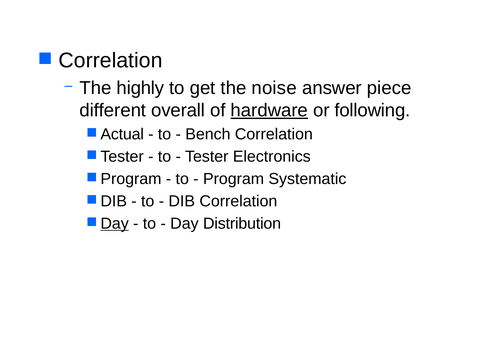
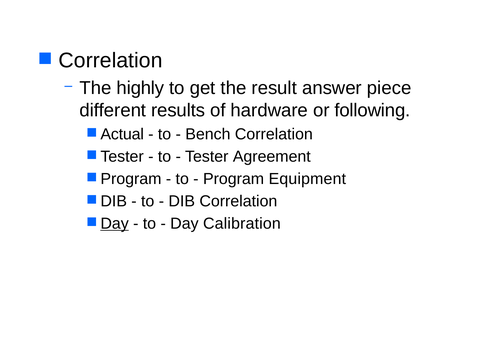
noise: noise -> result (274, 88)
overall: overall -> results (178, 110)
hardware underline: present -> none (269, 110)
Electronics: Electronics -> Agreement (272, 156)
Systematic: Systematic -> Equipment (307, 179)
Distribution: Distribution -> Calibration (242, 223)
